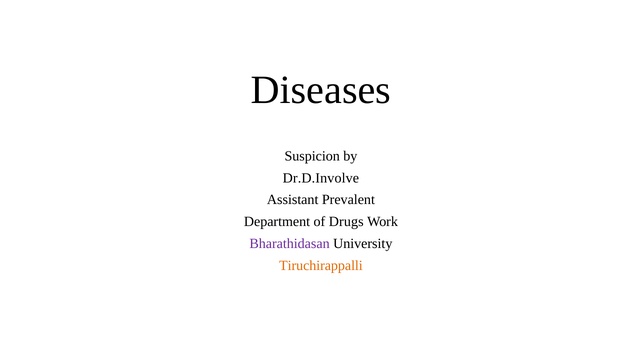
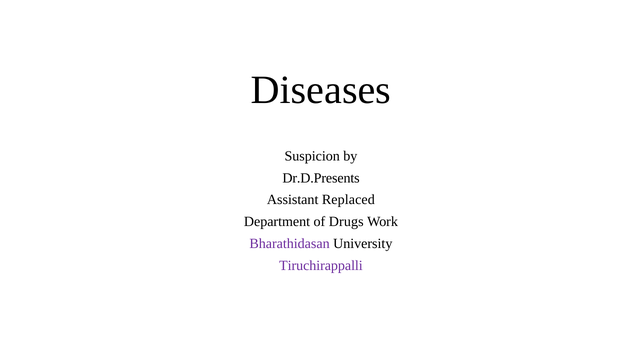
Dr.D.Involve: Dr.D.Involve -> Dr.D.Presents (321, 178)
Prevalent: Prevalent -> Replaced (348, 200)
Tiruchirappalli colour: orange -> purple (321, 265)
